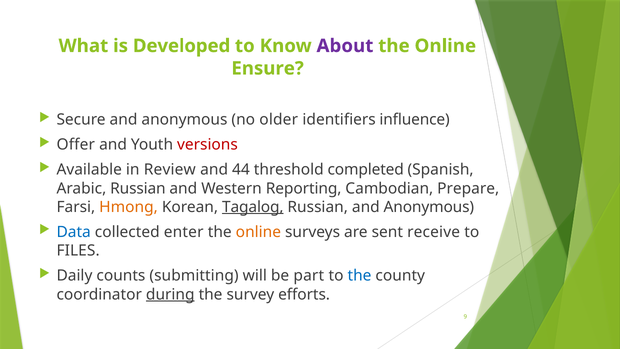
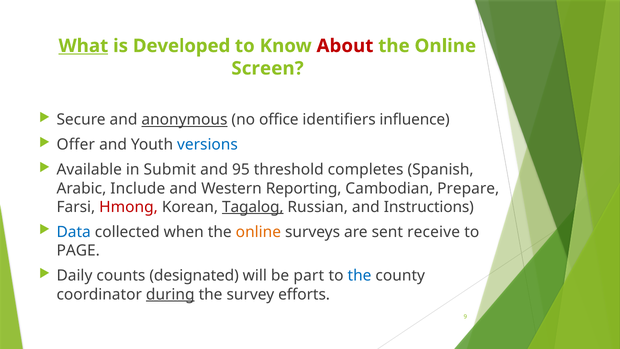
What underline: none -> present (83, 46)
About colour: purple -> red (345, 46)
Ensure: Ensure -> Screen (267, 68)
anonymous underline: none -> present (184, 120)
older: older -> office (279, 120)
versions colour: red -> blue (207, 145)
Review: Review -> Submit (170, 170)
44: 44 -> 95 (241, 170)
completed: completed -> completes (366, 170)
Arabic Russian: Russian -> Include (138, 188)
Hmong colour: orange -> red (129, 207)
Russian and Anonymous: Anonymous -> Instructions (429, 207)
enter: enter -> when (184, 232)
FILES: FILES -> PAGE (78, 251)
submitting: submitting -> designated (194, 276)
